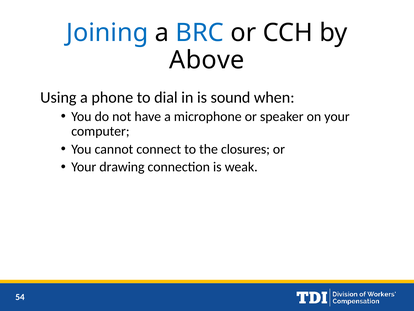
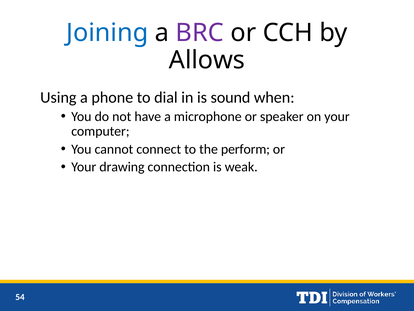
BRC colour: blue -> purple (200, 33)
Above: Above -> Allows (207, 60)
closures: closures -> perform (245, 149)
